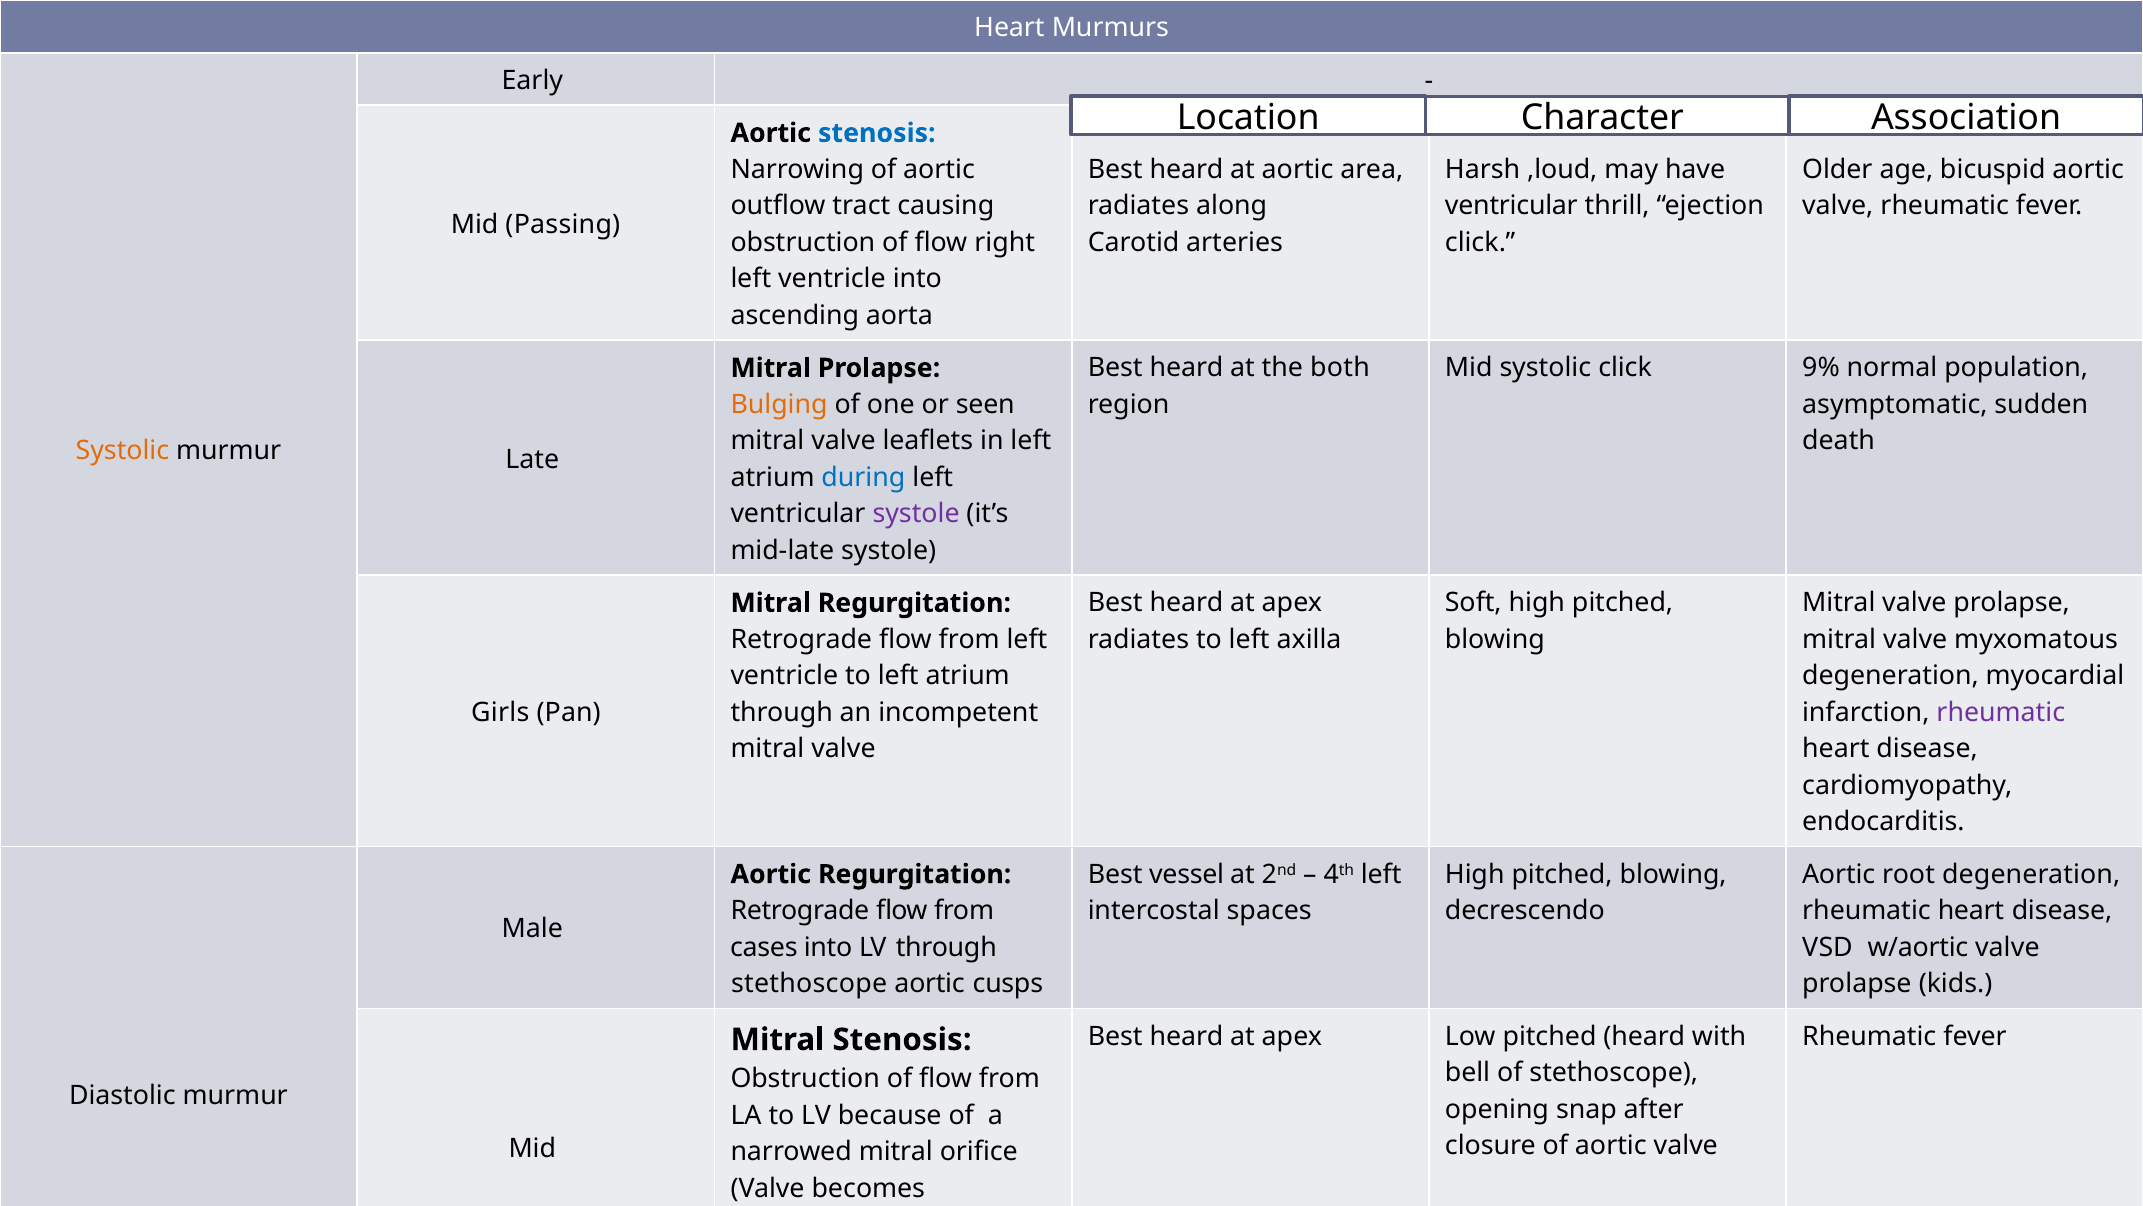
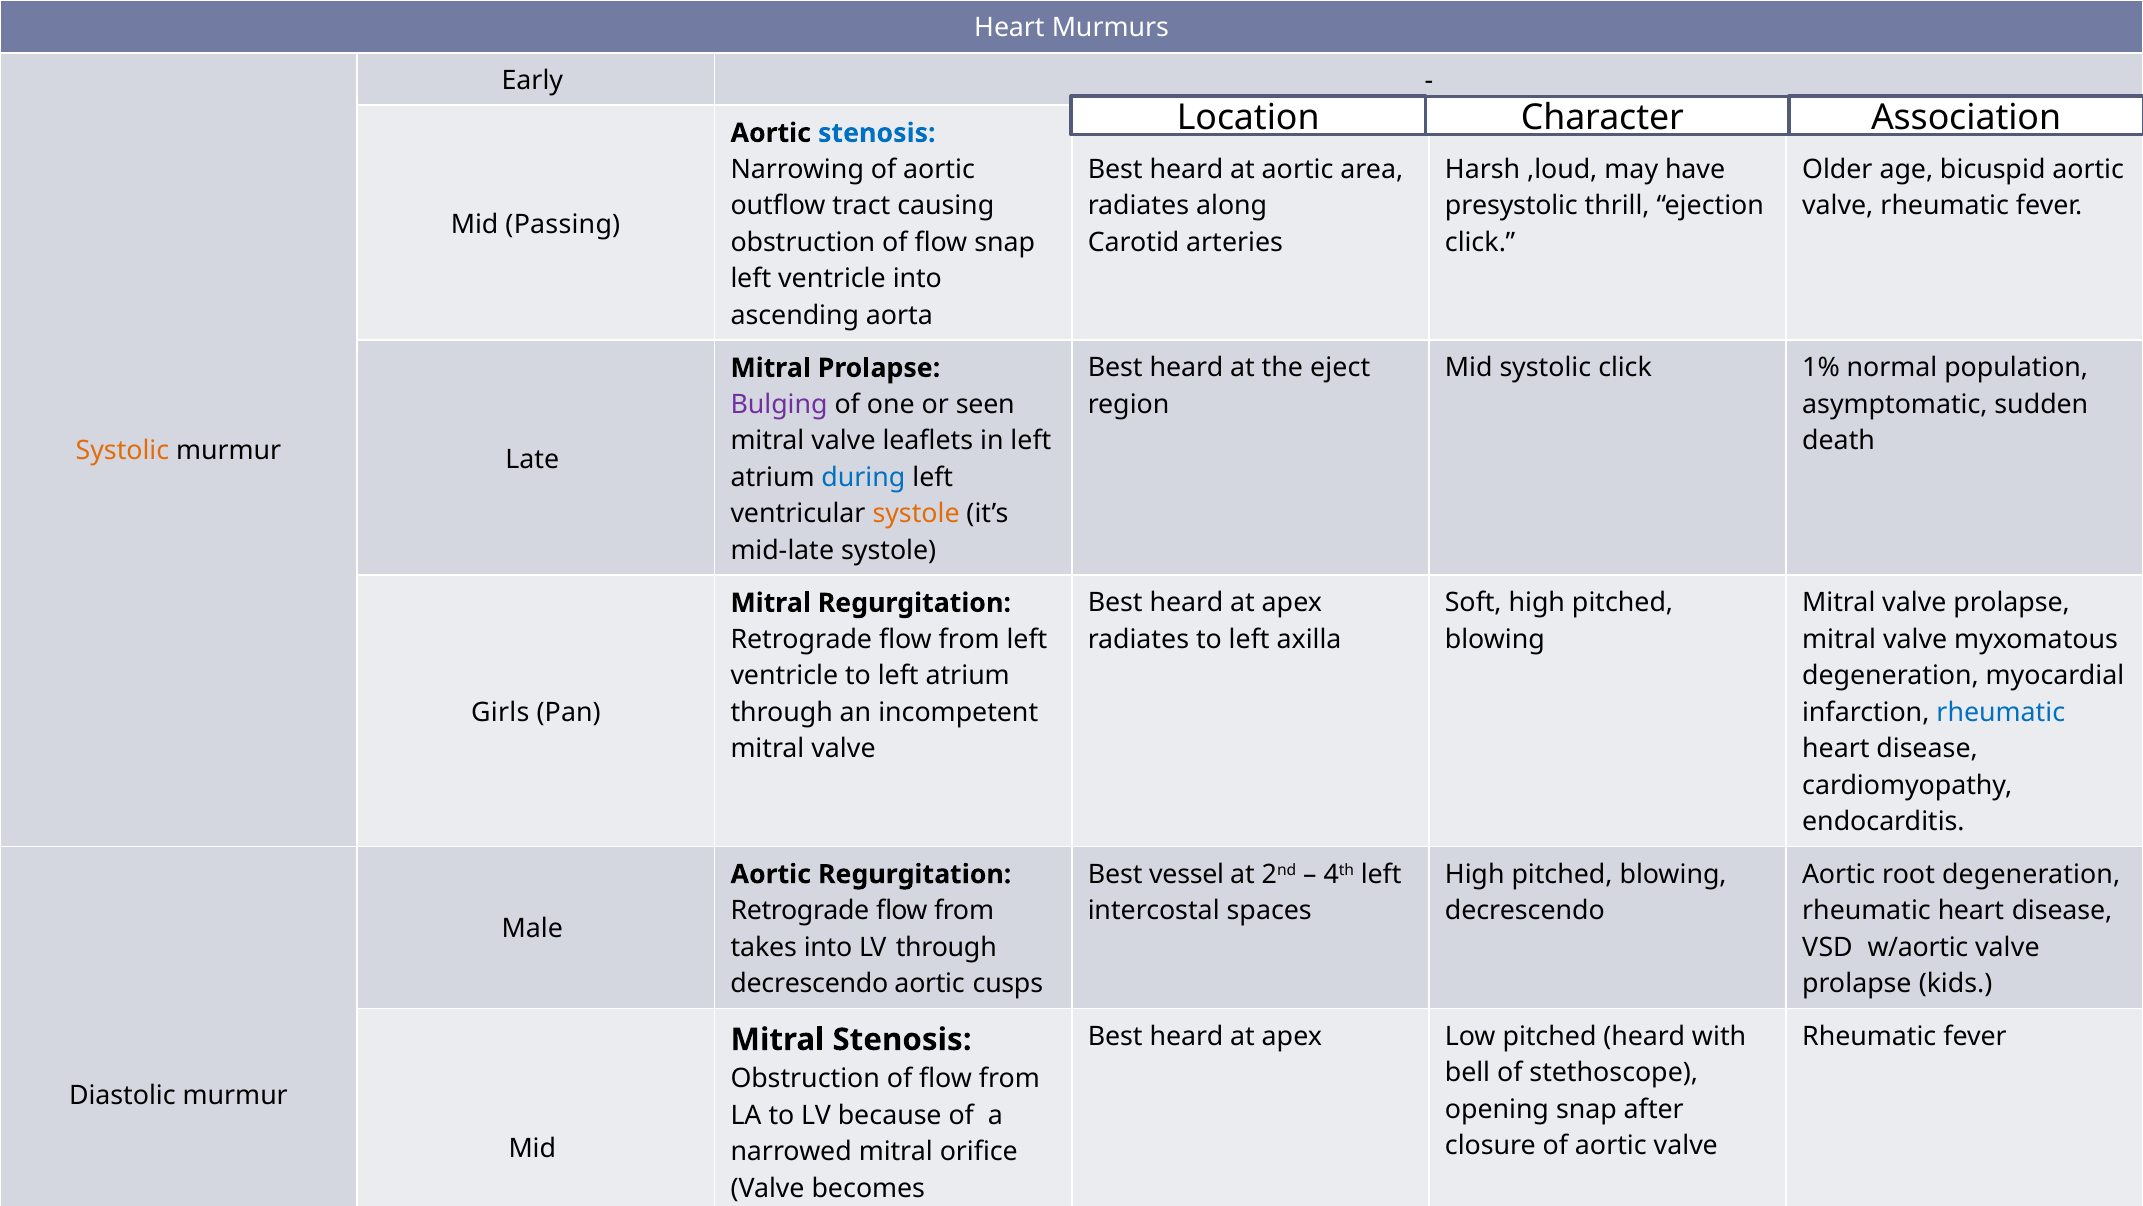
ventricular: ventricular -> presystolic (1511, 206)
flow right: right -> snap (1005, 242)
both: both -> eject (1340, 368)
9%: 9% -> 1% (1821, 368)
Bulging colour: orange -> purple (779, 404)
systole colour: purple -> orange (916, 514)
rheumatic colour: purple -> blue (2001, 712)
cases: cases -> takes (764, 947)
stethoscope: stethoscope -> decrescendo (809, 984)
